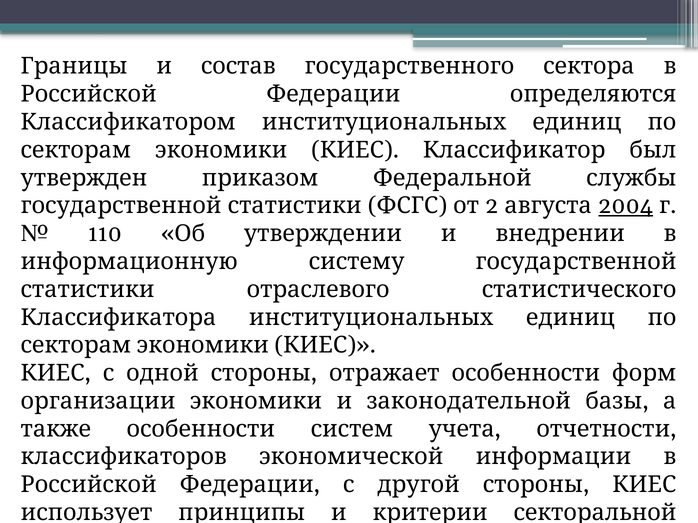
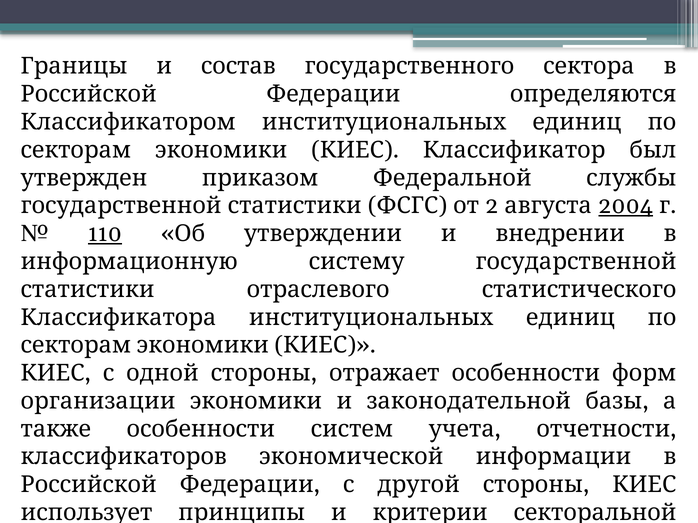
110 underline: none -> present (105, 234)
